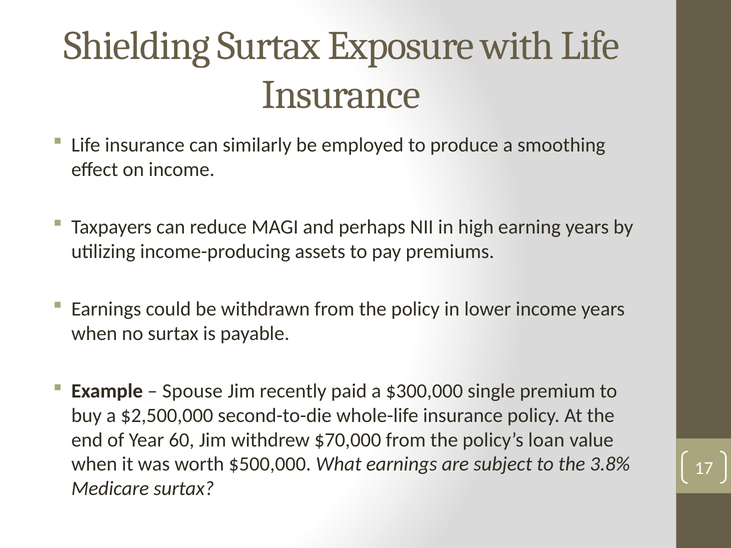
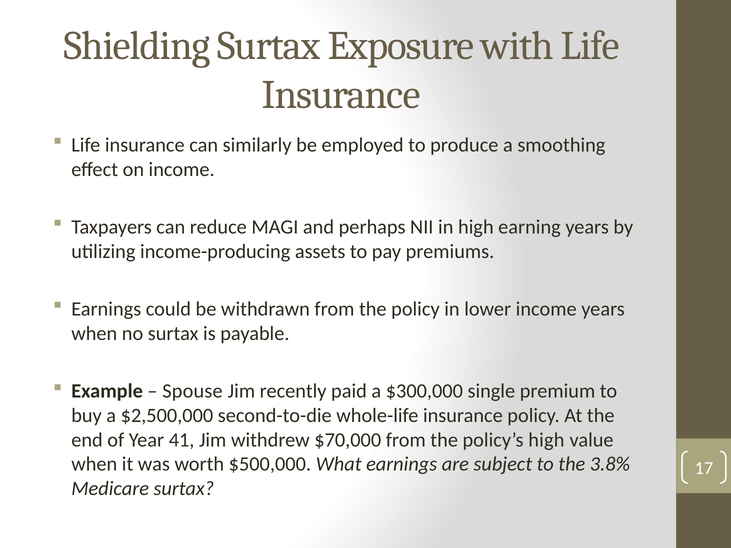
60: 60 -> 41 (182, 440)
policy’s loan: loan -> high (546, 440)
